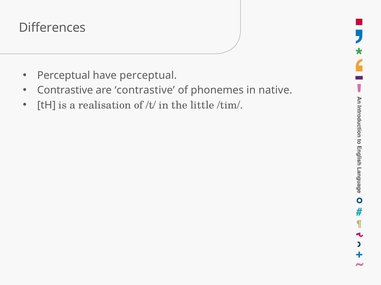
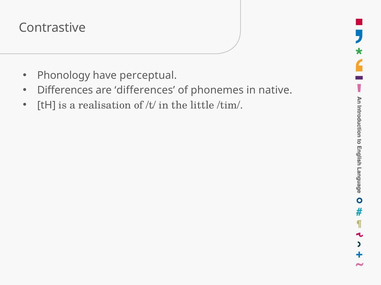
Differences: Differences -> Contrastive (52, 28)
Perceptual: Perceptual -> Phonology (64, 76)
Contrastive: Contrastive -> Differences (65, 90)
are contrastive: contrastive -> differences (145, 90)
